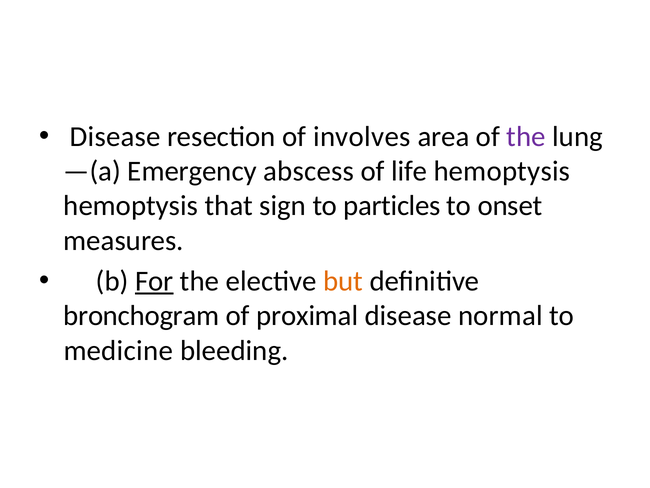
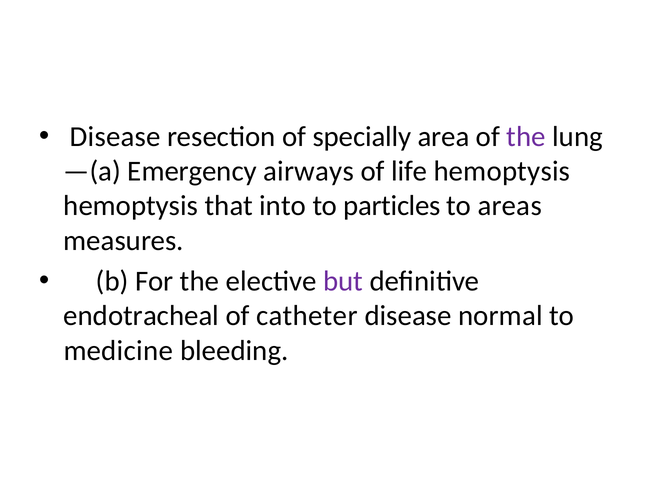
involves: involves -> specially (362, 136)
abscess: abscess -> airways (309, 171)
sign: sign -> into (283, 206)
onset: onset -> areas (510, 206)
For underline: present -> none (154, 281)
but colour: orange -> purple (343, 281)
bronchogram: bronchogram -> endotracheal (141, 316)
proximal: proximal -> catheter (307, 316)
